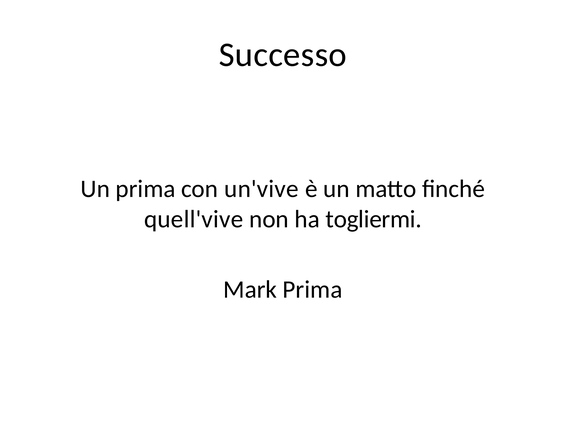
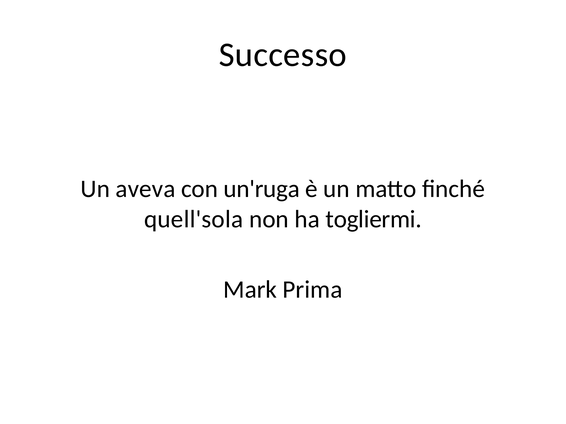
Un prima: prima -> aveva (146, 189)
un'vive: un'vive -> un'ruga (262, 189)
quell'vive: quell'vive -> quell'sola (194, 219)
